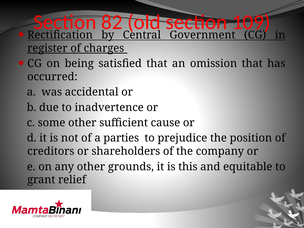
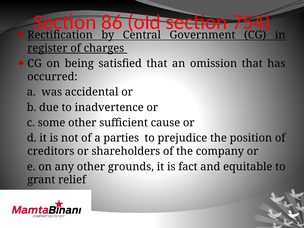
82: 82 -> 86 (112, 22)
109: 109 -> 754 (251, 22)
this: this -> fact (188, 167)
